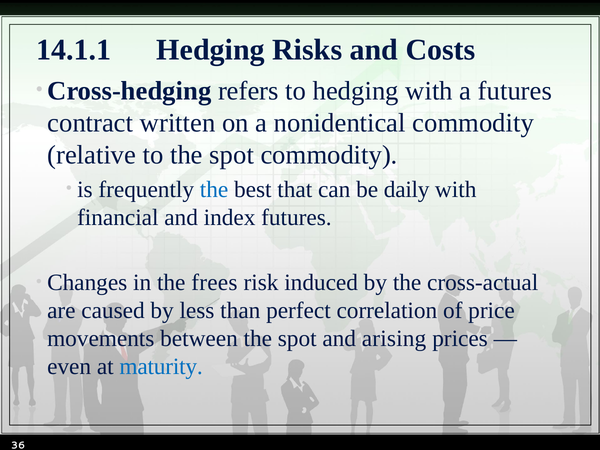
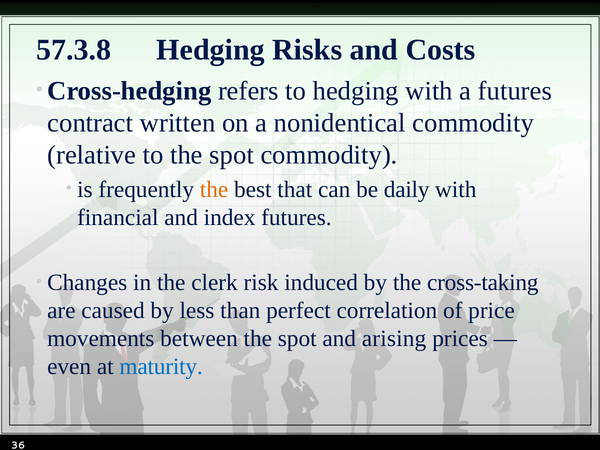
14.1.1: 14.1.1 -> 57.3.8 (74, 50)
the colour: blue -> orange (214, 189)
frees: frees -> clerk (215, 283)
cross-actual: cross-actual -> cross-taking (483, 283)
